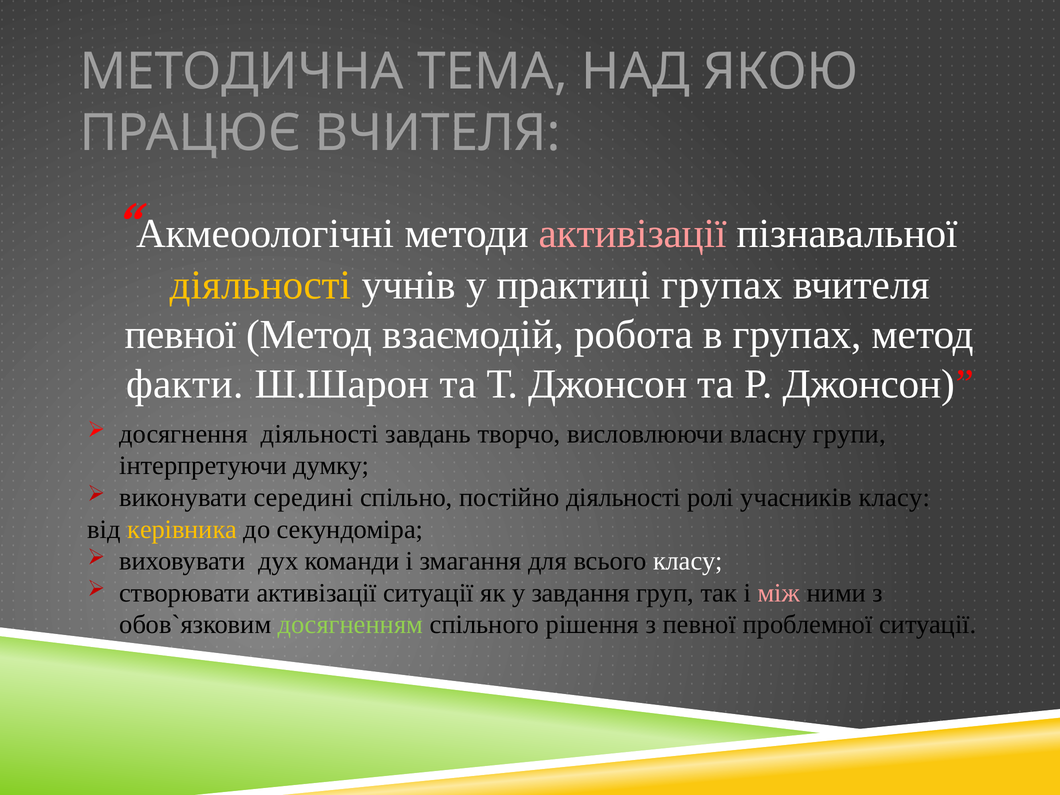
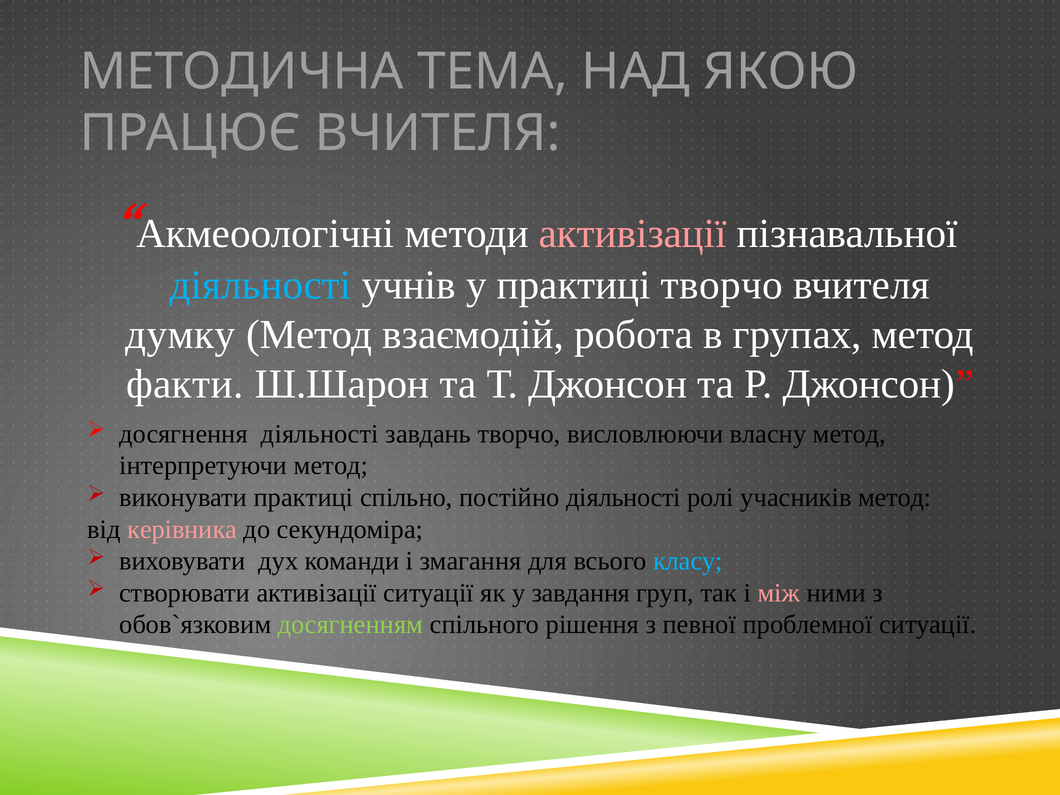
діяльності colour: yellow -> light blue (261, 285)
практиці групах: групах -> творчо (722, 285)
певної: певної -> думку (180, 335)
власну групи: групи -> метод (849, 434)
інтерпретуючи думку: думку -> метод (331, 466)
виконувати середині: середині -> практиці (303, 497)
учасників класу: класу -> метод (895, 497)
керівника colour: yellow -> pink (182, 529)
класу colour: white -> light blue (688, 561)
